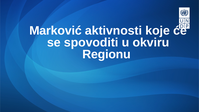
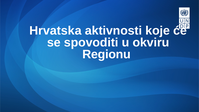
Marković: Marković -> Hrvatska (55, 31)
